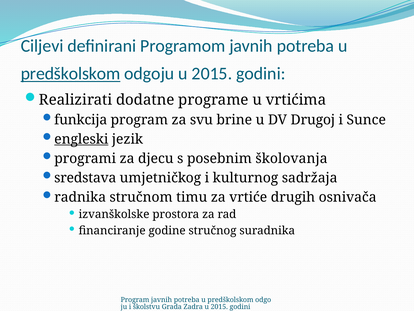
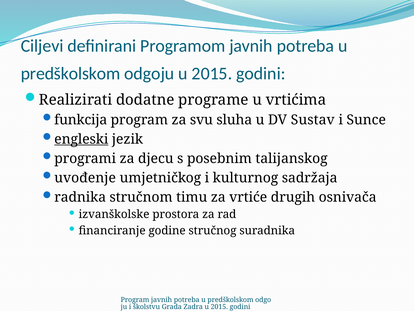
predškolskom underline: present -> none (71, 74)
brine: brine -> sluha (234, 120)
Drugoj: Drugoj -> Sustav (313, 120)
školovanja: školovanja -> talijanskog (292, 158)
sredstava: sredstava -> uvođenje (85, 178)
